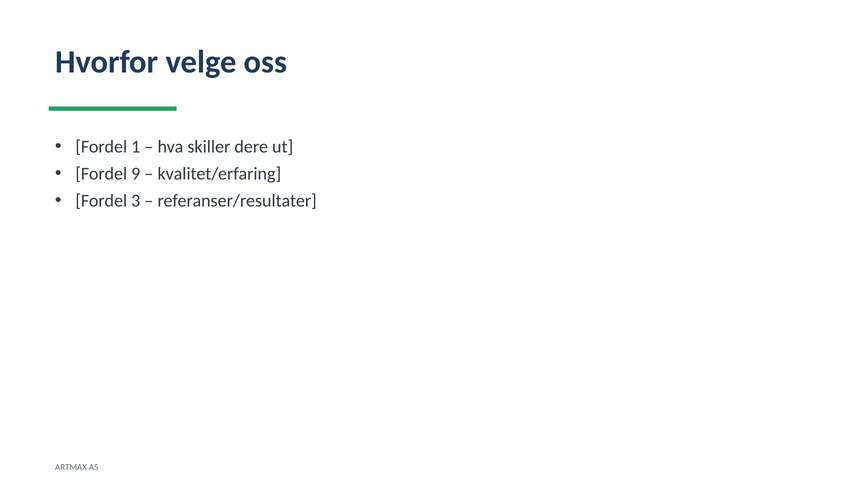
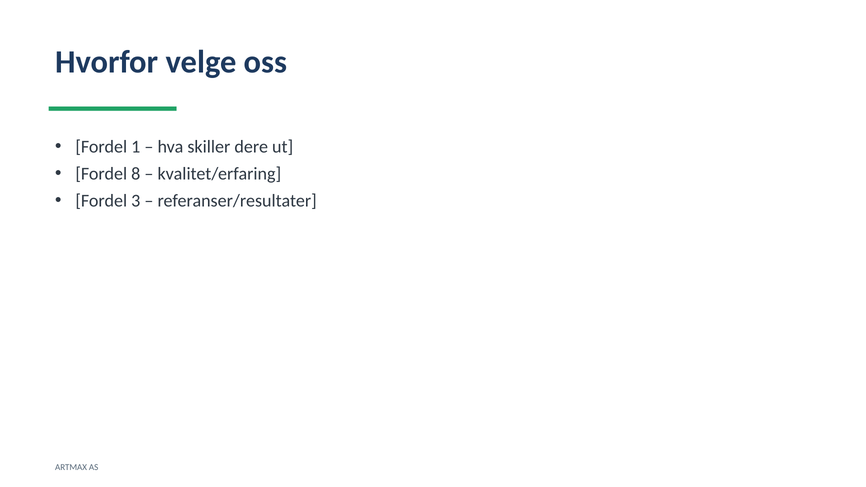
9: 9 -> 8 (136, 174)
